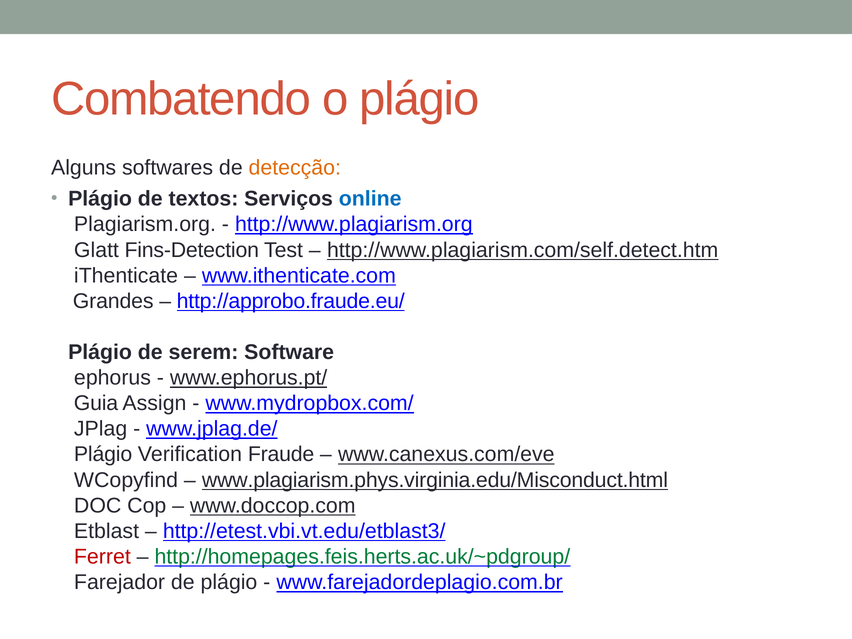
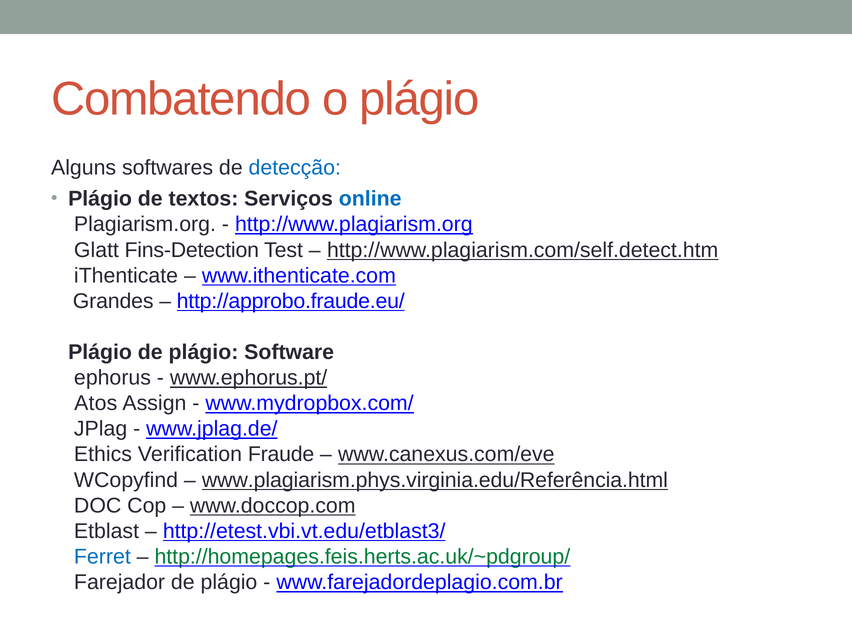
detecção colour: orange -> blue (295, 168)
Plágio de serem: serem -> plágio (203, 352)
Guia: Guia -> Atos (96, 403)
Plágio: Plágio -> Ethics (103, 454)
www.plagiarism.phys.virginia.edu/Misconduct.html: www.plagiarism.phys.virginia.edu/Misconduct.html -> www.plagiarism.phys.virginia.edu/Referência.html (435, 480)
Ferret colour: red -> blue (102, 557)
